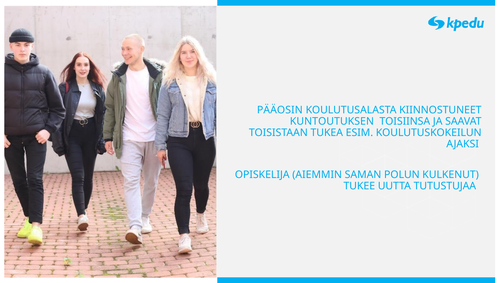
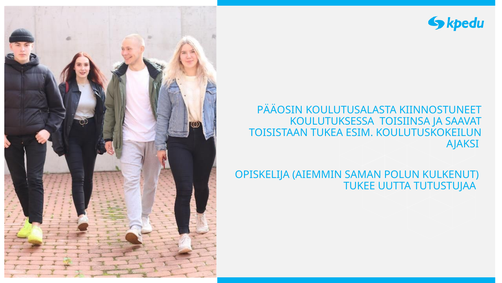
KUNTOUTUKSEN: KUNTOUTUKSEN -> KOULUTUKSESSA (332, 121)
